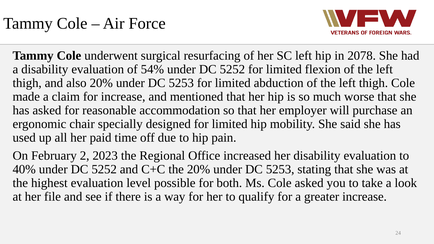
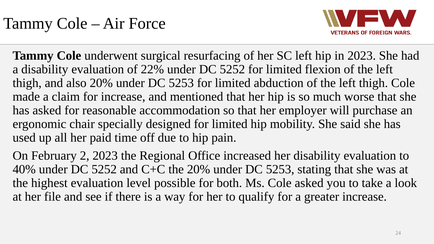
in 2078: 2078 -> 2023 (362, 56)
54%: 54% -> 22% (152, 69)
